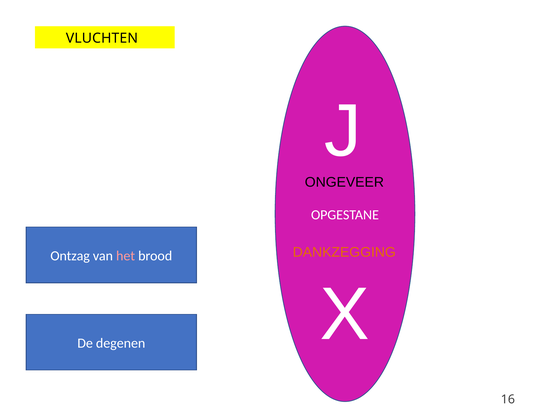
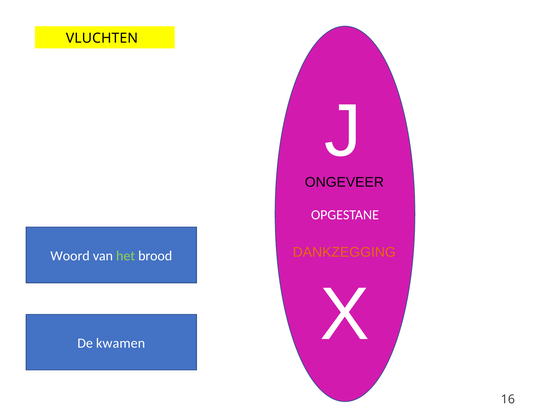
Ontzag: Ontzag -> Woord (70, 256)
het colour: pink -> light green (126, 256)
degenen: degenen -> kwamen (121, 343)
